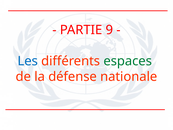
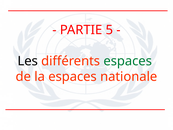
9: 9 -> 5 (109, 30)
Les colour: blue -> black (28, 61)
la défense: défense -> espaces (73, 77)
